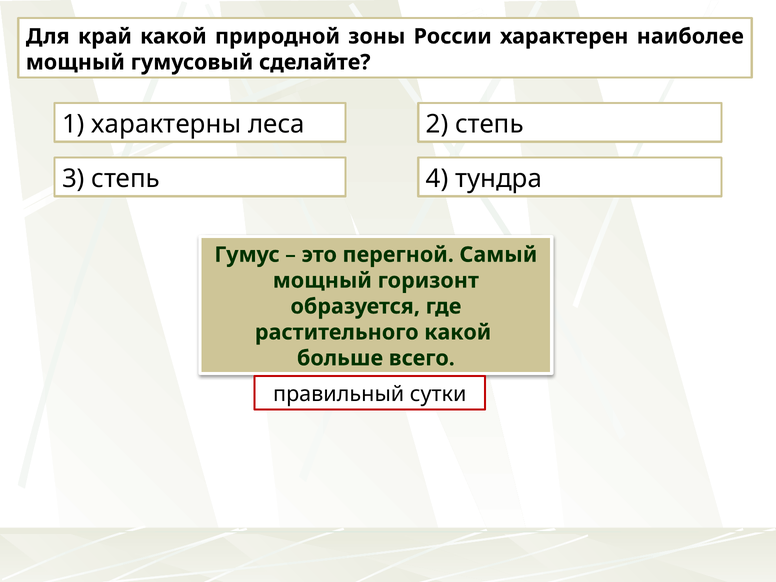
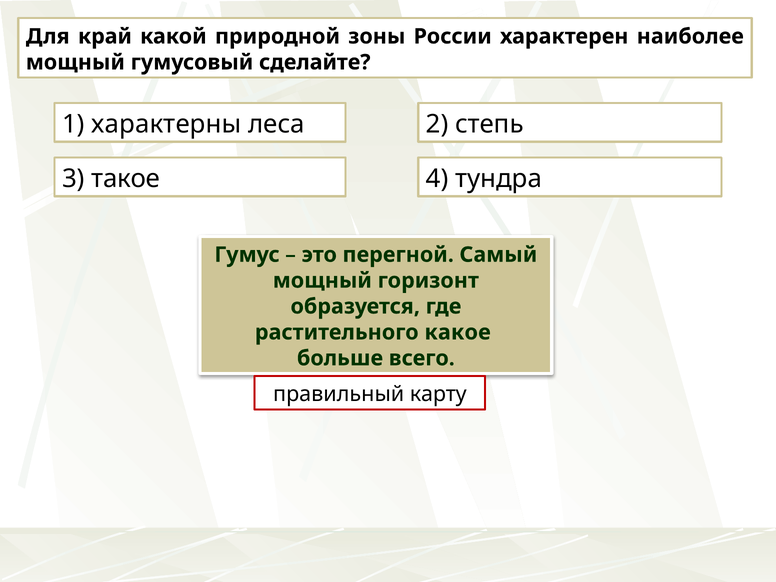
3 степь: степь -> такое (126, 179)
растительного какой: какой -> какое (458, 332)
сутки: сутки -> карту (438, 394)
